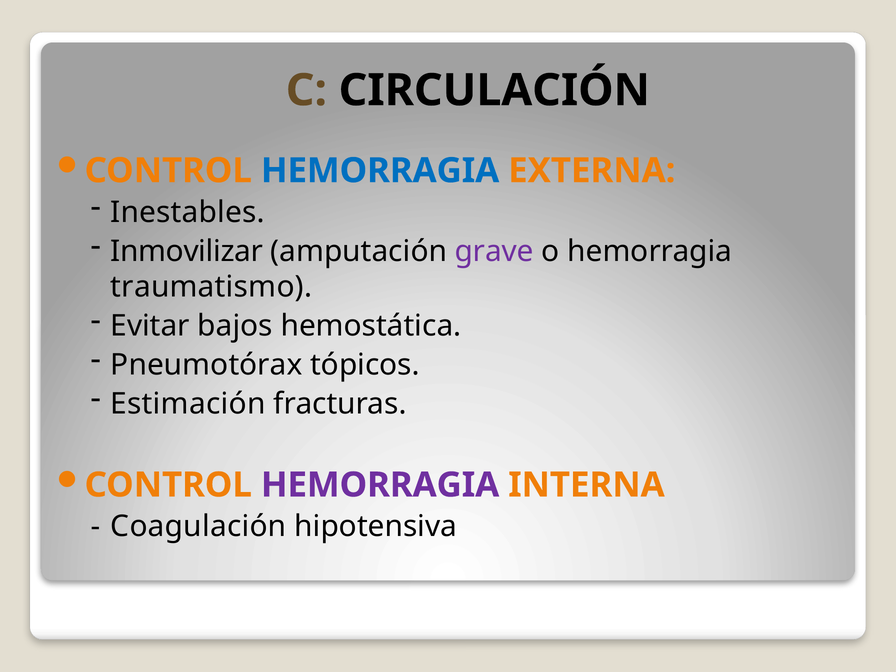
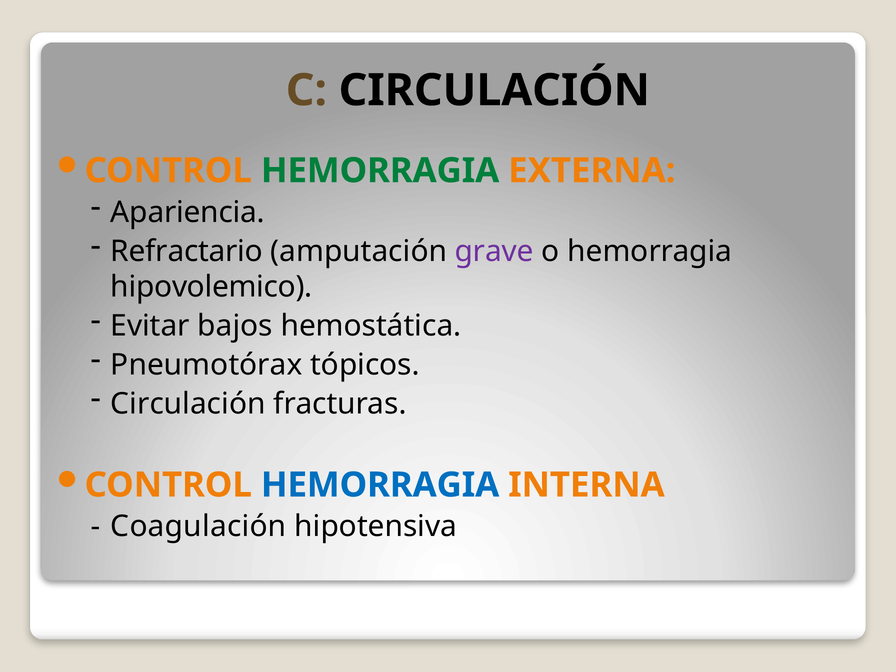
HEMORRAGIA colour: blue -> green (380, 171)
Inestables: Inestables -> Apariencia (188, 212)
Inmovilizar: Inmovilizar -> Refractario (187, 251)
traumatismo: traumatismo -> hipovolemico (211, 287)
Estimación: Estimación -> Circulación (188, 404)
HEMORRAGIA colour: purple -> blue (380, 485)
